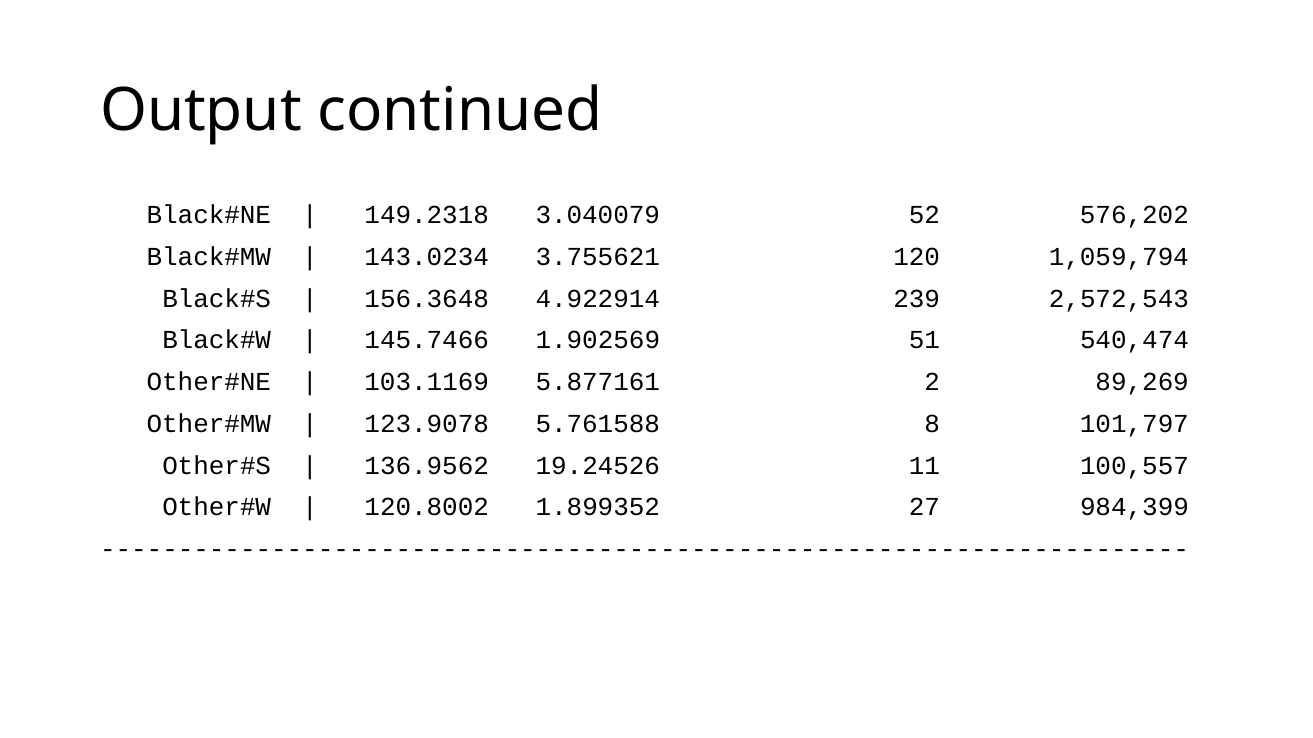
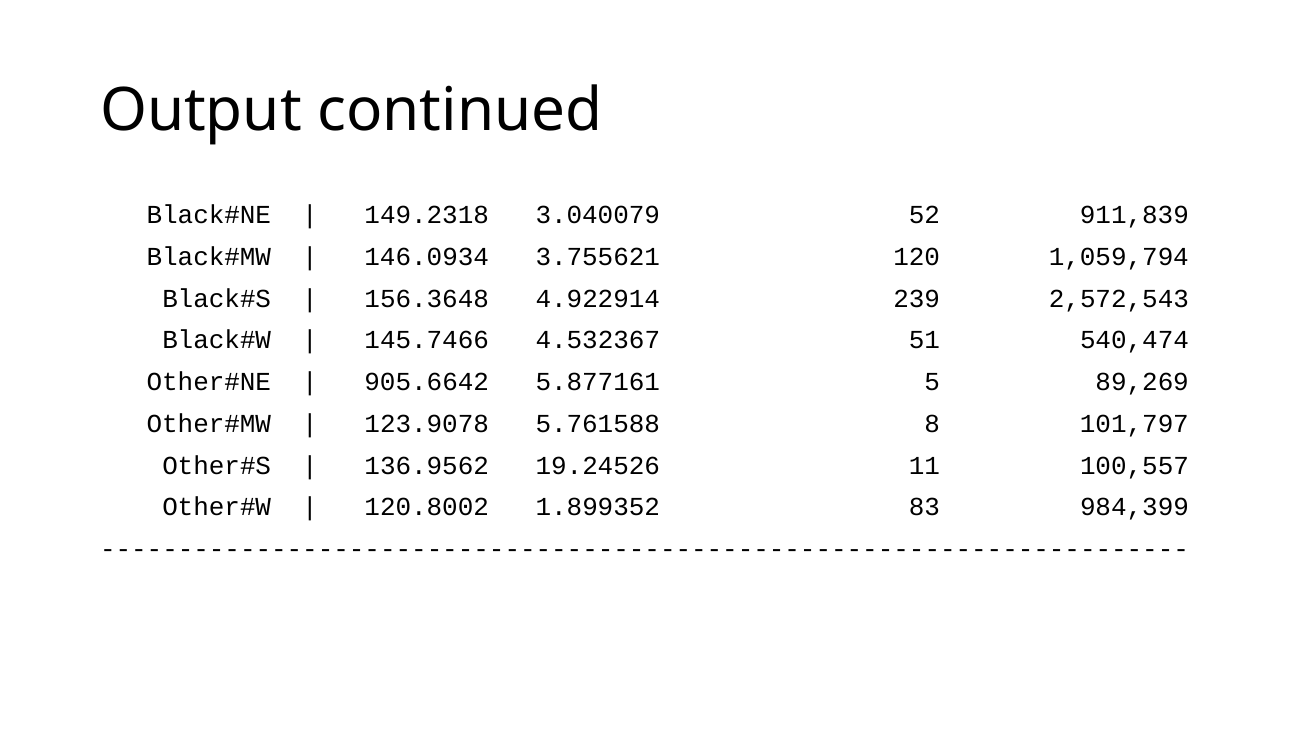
576,202: 576,202 -> 911,839 (1134, 215)
143.0234: 143.0234 -> 146.0934 (427, 257)
1.902569: 1.902569 -> 4.532367 (598, 341)
103.1169: 103.1169 -> 905.6642 (427, 382)
2: 2 -> 5 (932, 382)
27: 27 -> 83 (924, 508)
